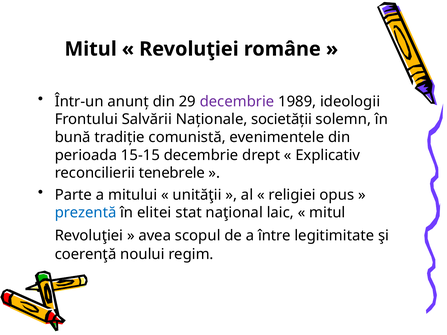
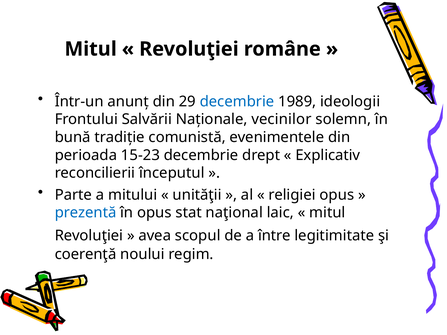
decembrie colour: purple -> blue (237, 102)
societăţii: societăţii -> vecinilor (281, 119)
15-15: 15-15 -> 15-23 (140, 155)
tenebrele: tenebrele -> începutul (172, 173)
în elitei: elitei -> opus (154, 213)
